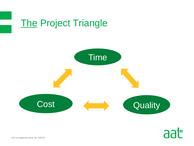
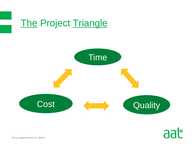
Triangle underline: none -> present (90, 23)
